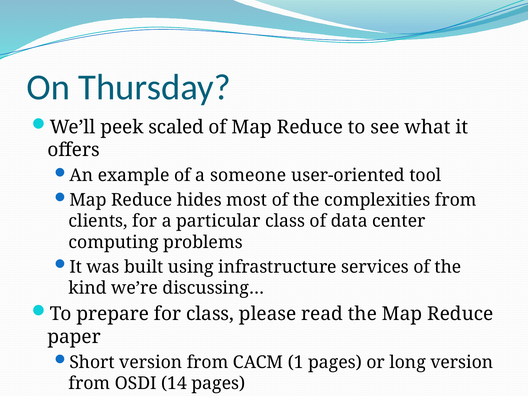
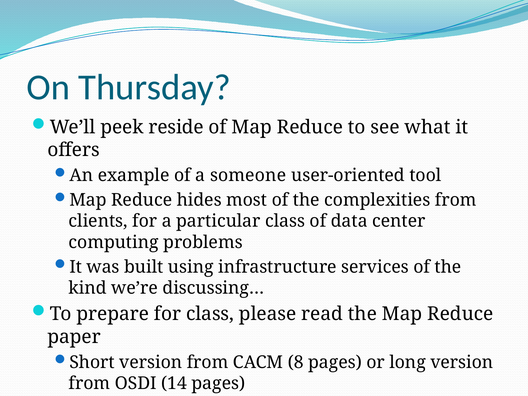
scaled: scaled -> reside (176, 127)
1: 1 -> 8 (296, 362)
